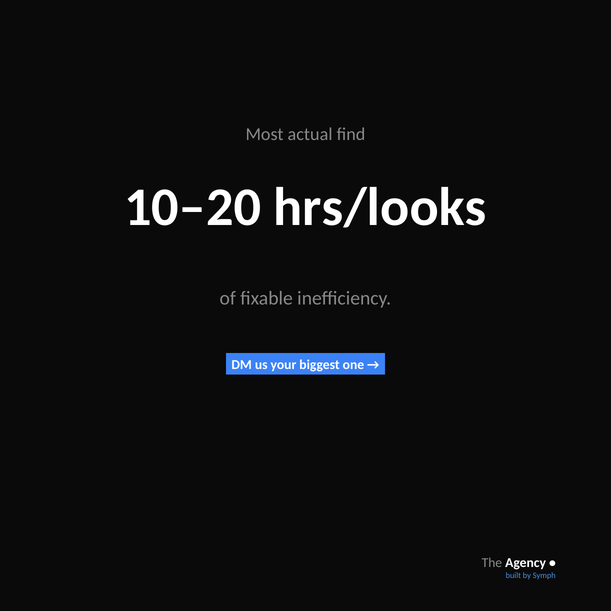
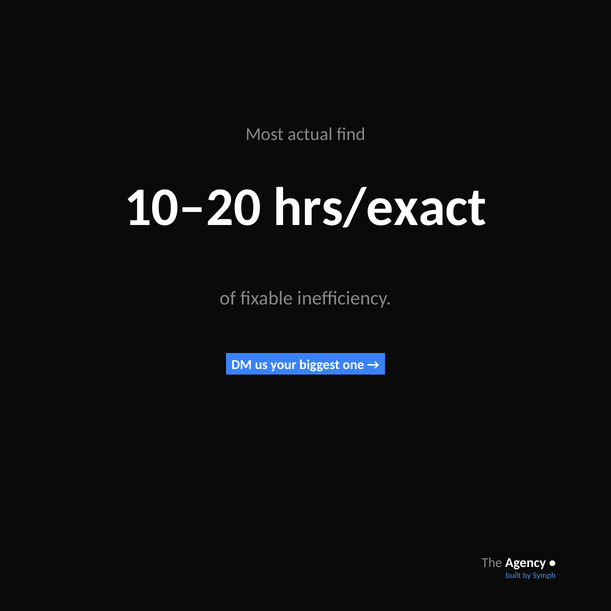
hrs/looks: hrs/looks -> hrs/exact (380, 207)
